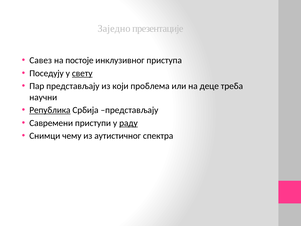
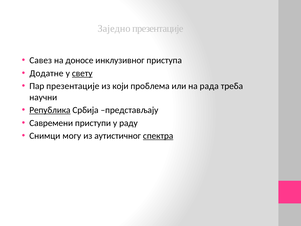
постоје: постоје -> доносе (79, 60)
Поседују: Поседују -> Додатне (46, 73)
Пар представљају: представљају -> презентације (73, 86)
деце: деце -> рада (209, 86)
раду underline: present -> none (128, 123)
чему: чему -> могу (72, 136)
спектра underline: none -> present (158, 136)
